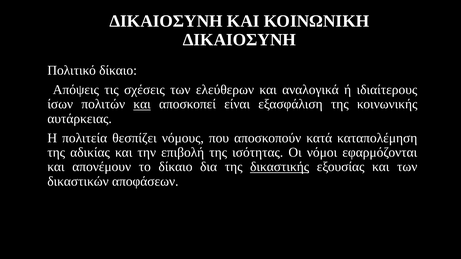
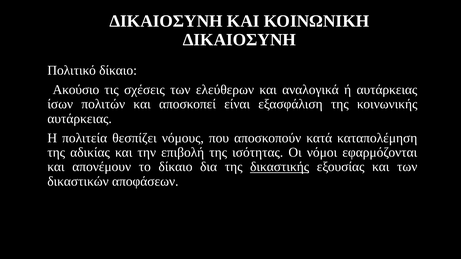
Απόψεις: Απόψεις -> Ακούσιο (76, 90)
ή ιδιαίτερους: ιδιαίτερους -> αυτάρκειας (387, 90)
και underline: present -> none (142, 104)
